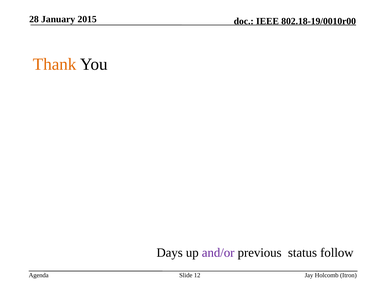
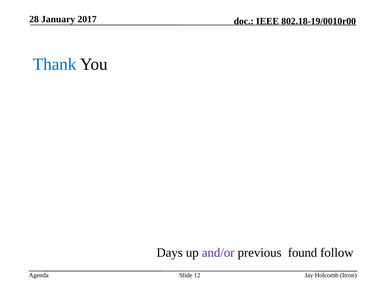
2015: 2015 -> 2017 (87, 19)
Thank colour: orange -> blue (55, 64)
status: status -> found (303, 253)
